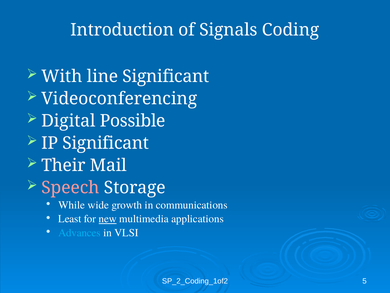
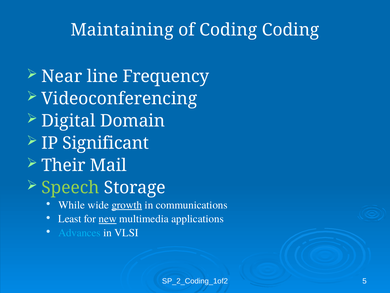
Introduction: Introduction -> Maintaining (122, 30)
of Signals: Signals -> Coding (228, 30)
With: With -> Near (62, 76)
line Significant: Significant -> Frequency (166, 76)
Possible: Possible -> Domain (133, 121)
Speech colour: pink -> light green (70, 187)
growth underline: none -> present (127, 205)
